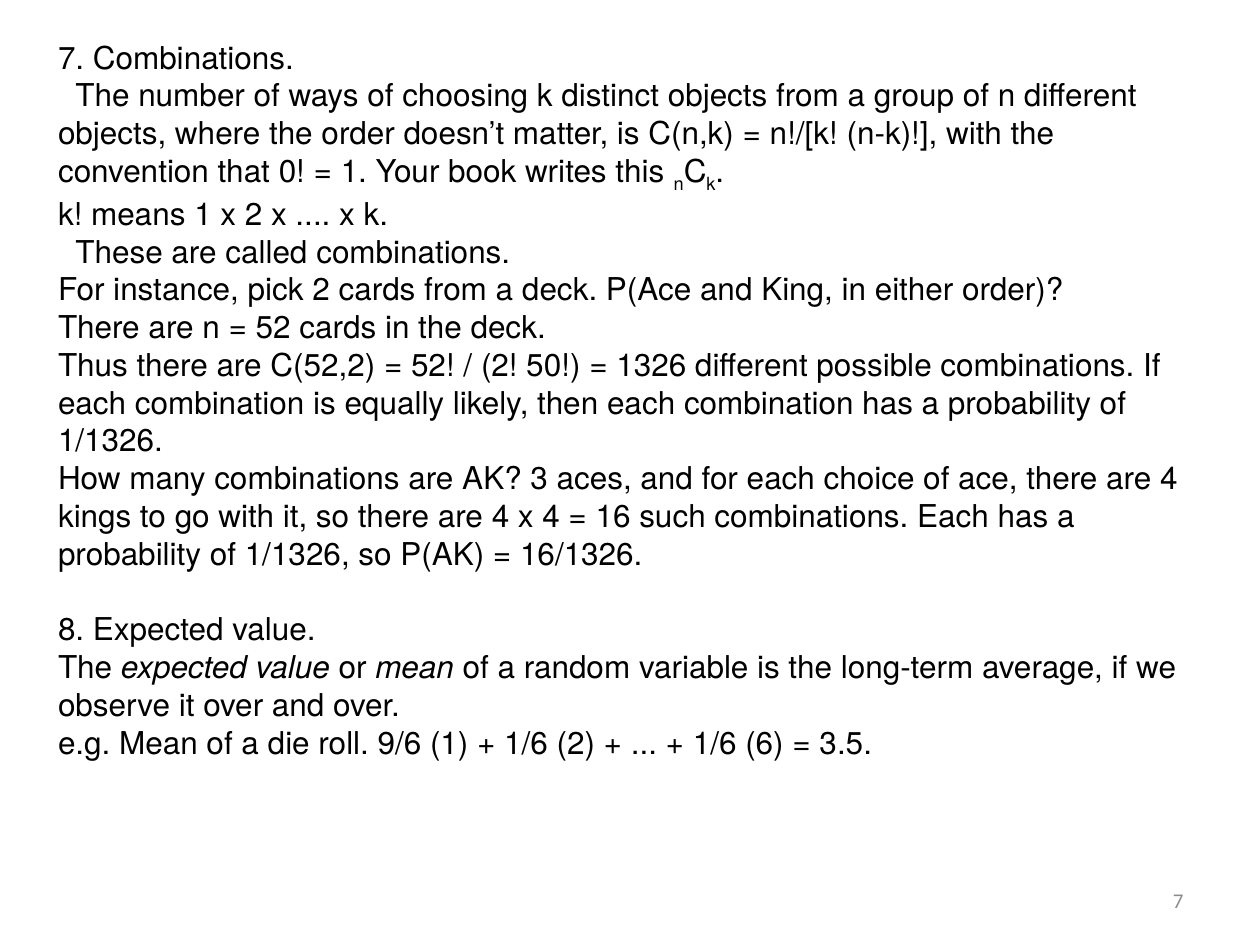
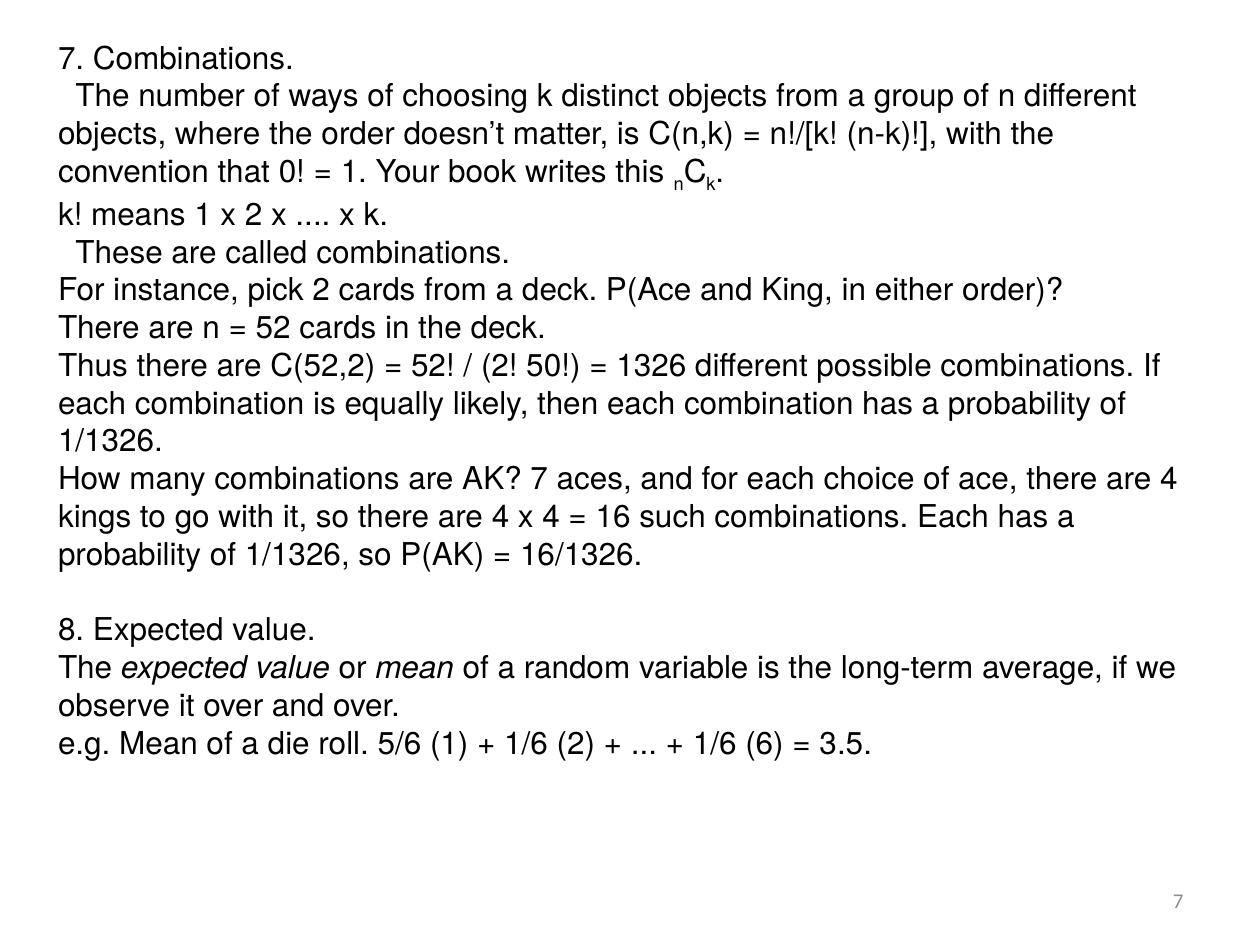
AK 3: 3 -> 7 (539, 479)
9/6: 9/6 -> 5/6 (399, 744)
